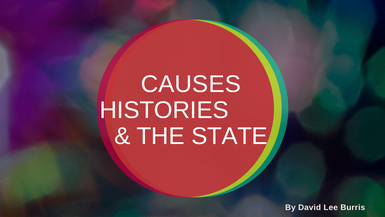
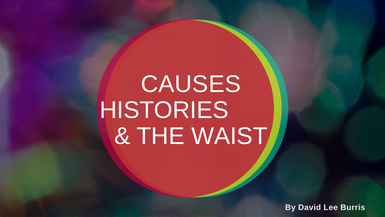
STATE: STATE -> WAIST (229, 136)
